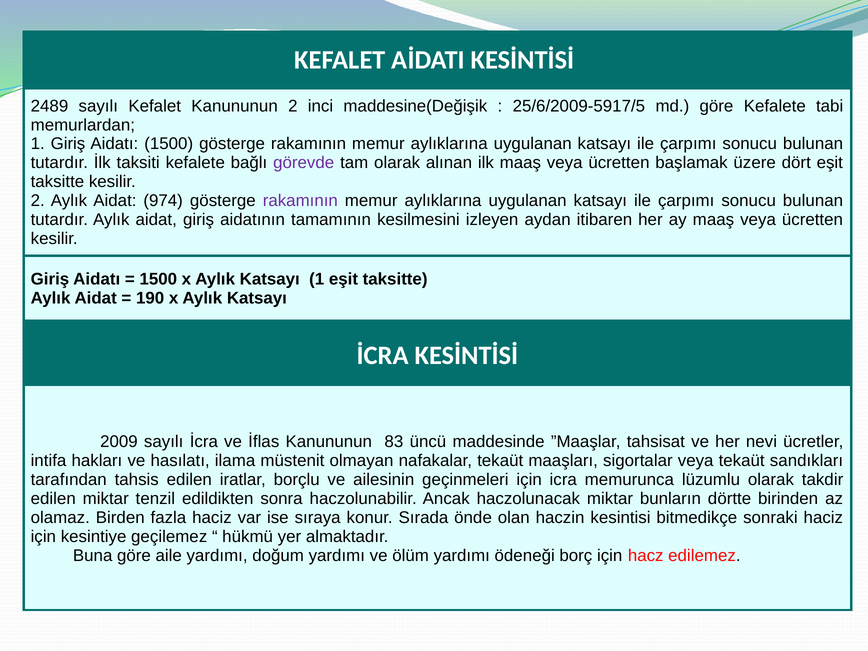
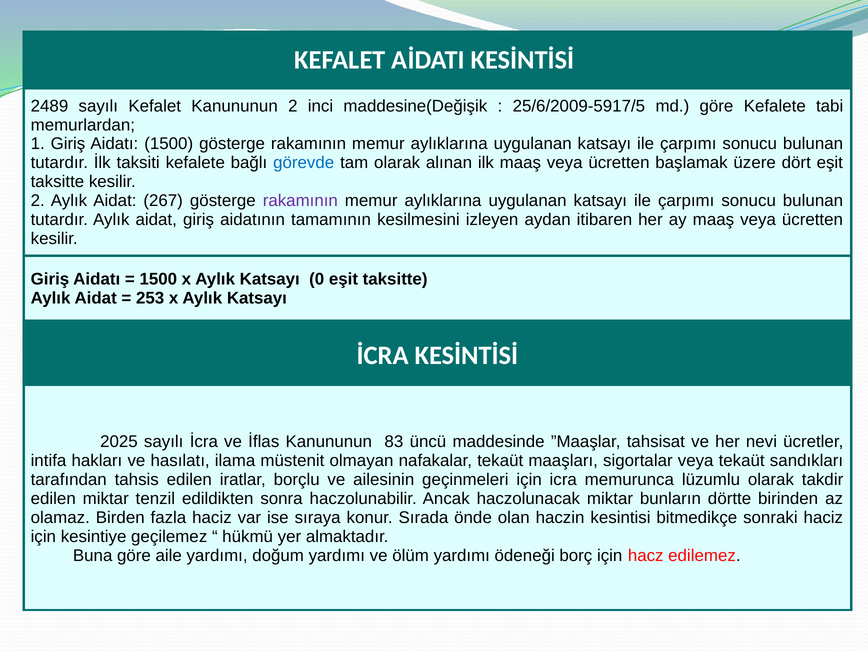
görevde colour: purple -> blue (304, 163)
974: 974 -> 267 (163, 201)
Katsayı 1: 1 -> 0 (317, 279)
190: 190 -> 253 (150, 298)
2009: 2009 -> 2025 (119, 442)
